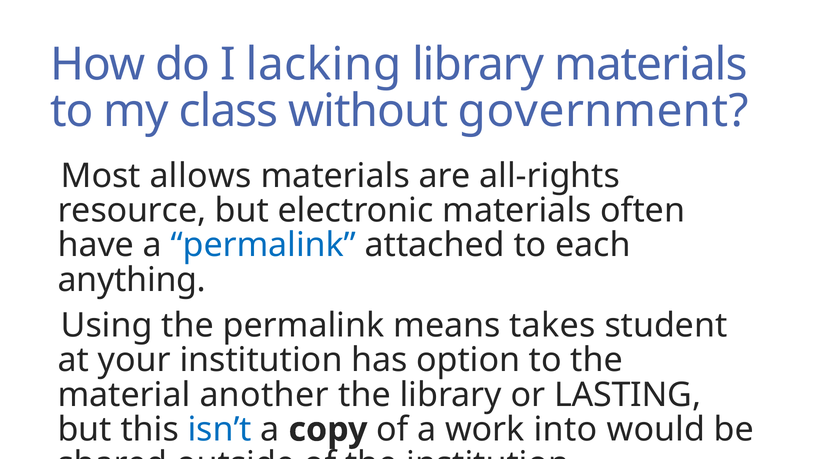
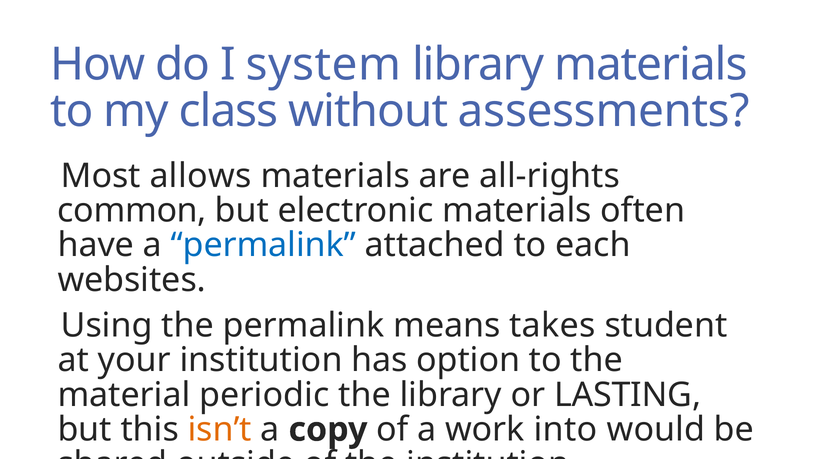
lacking: lacking -> system (324, 64)
government: government -> assessments (604, 111)
resource: resource -> common (132, 211)
anything: anything -> websites (132, 280)
another: another -> periodic (264, 395)
isn’t colour: blue -> orange (220, 430)
